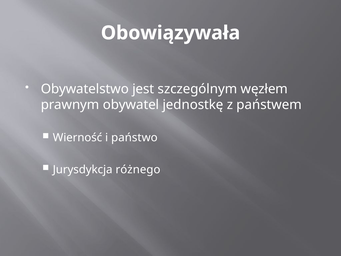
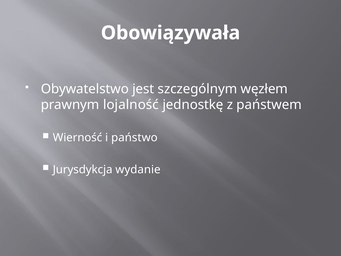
obywatel: obywatel -> lojalność (131, 105)
różnego: różnego -> wydanie (138, 169)
